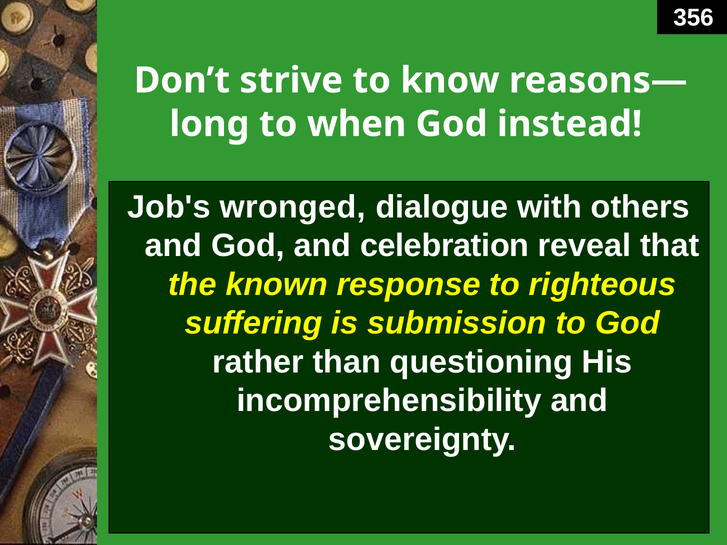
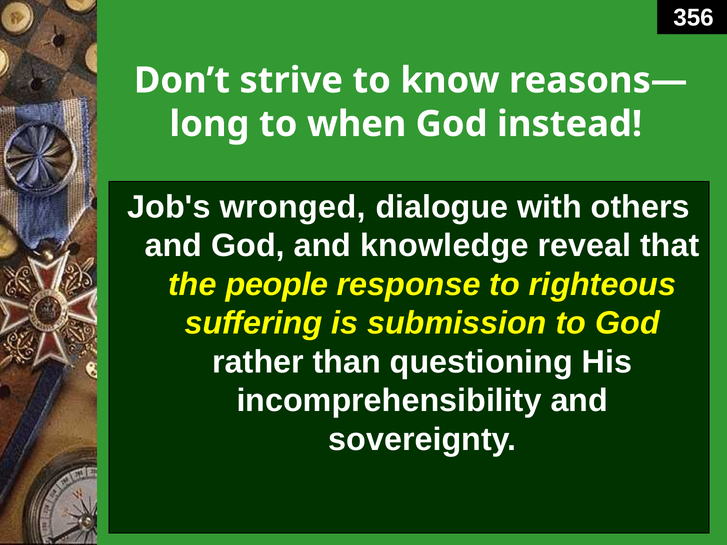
celebration: celebration -> knowledge (444, 246)
known: known -> people (277, 285)
